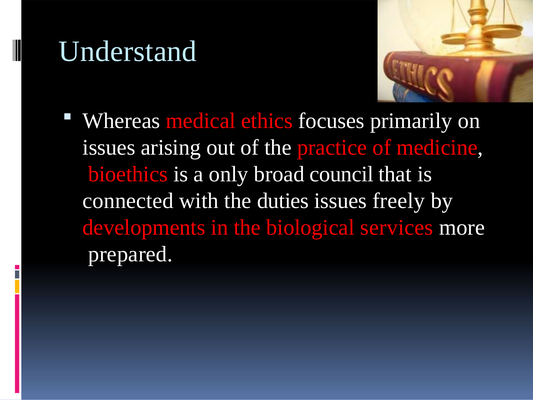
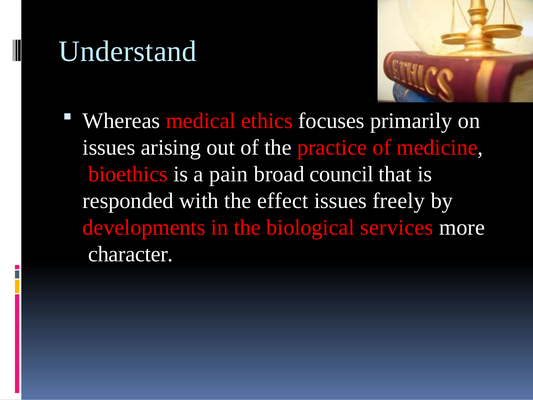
only: only -> pain (229, 174)
connected: connected -> responded (128, 201)
duties: duties -> effect (283, 201)
prepared: prepared -> character (131, 254)
